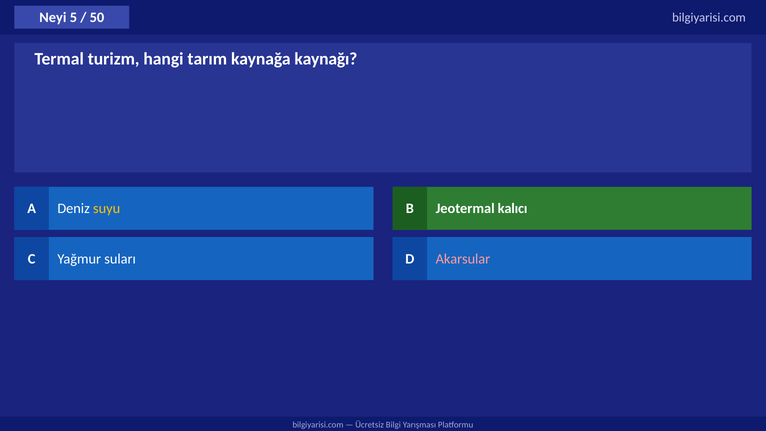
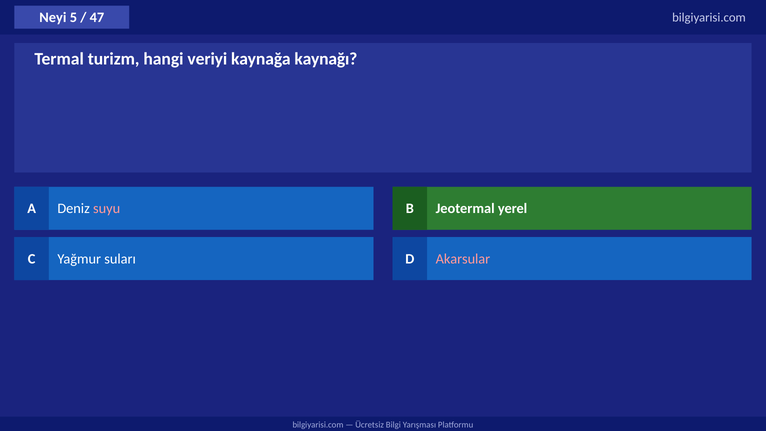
50: 50 -> 47 (97, 18)
tarım: tarım -> veriyi (207, 59)
suyu colour: yellow -> pink (107, 208)
kalıcı: kalıcı -> yerel (513, 208)
